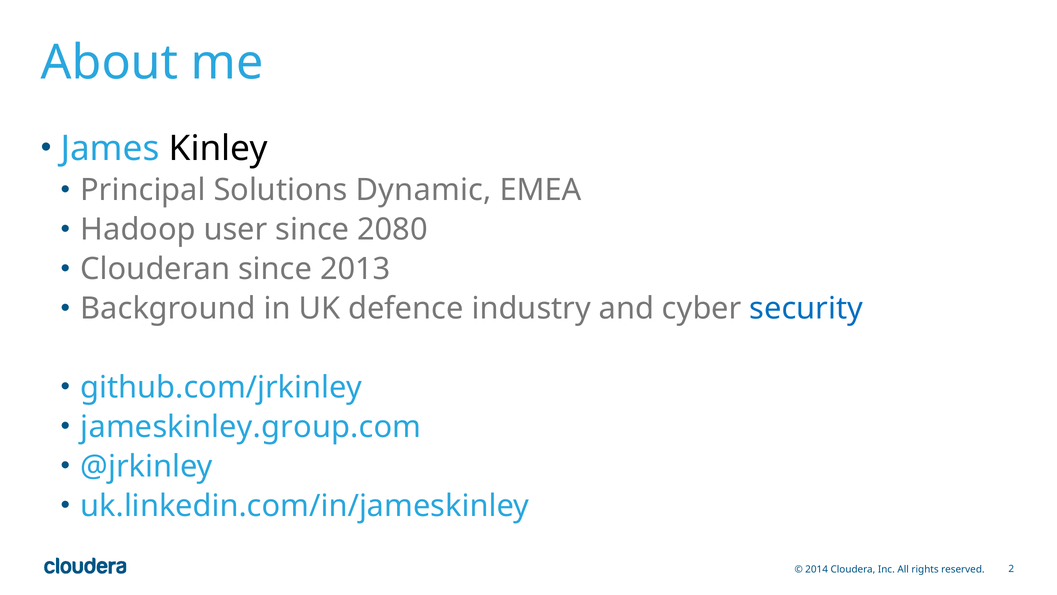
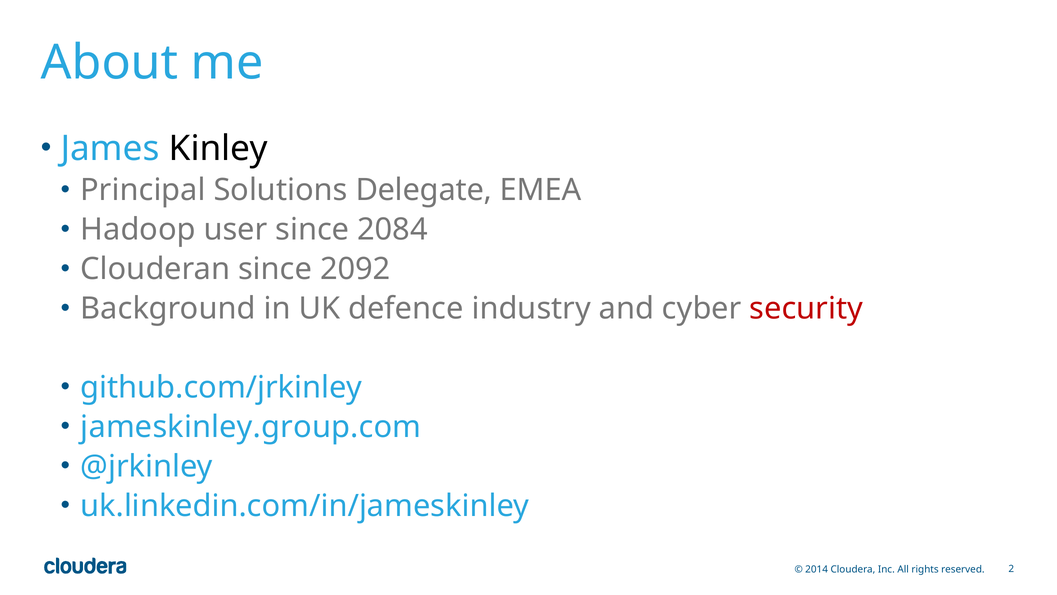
Dynamic: Dynamic -> Delegate (424, 190)
2080: 2080 -> 2084 (392, 230)
2013: 2013 -> 2092 (355, 269)
security colour: blue -> red (806, 309)
